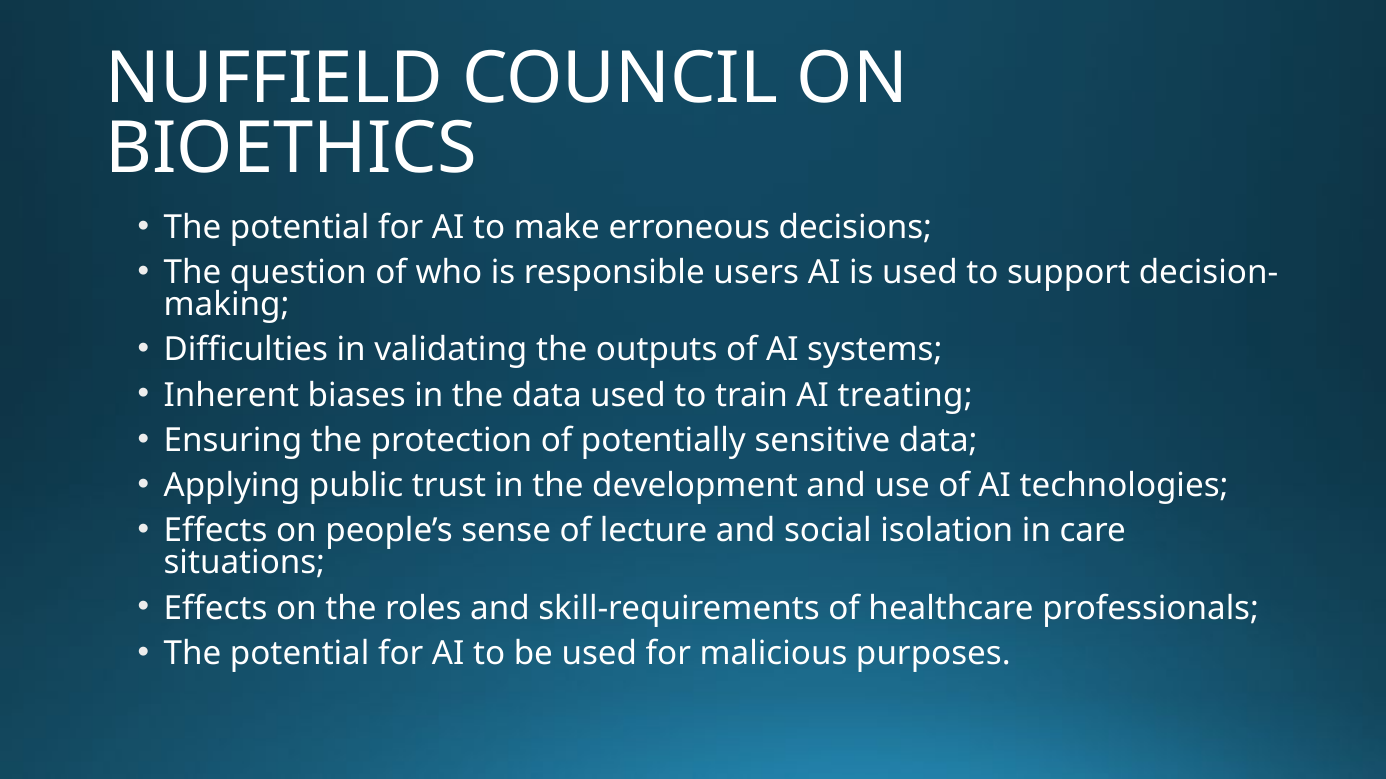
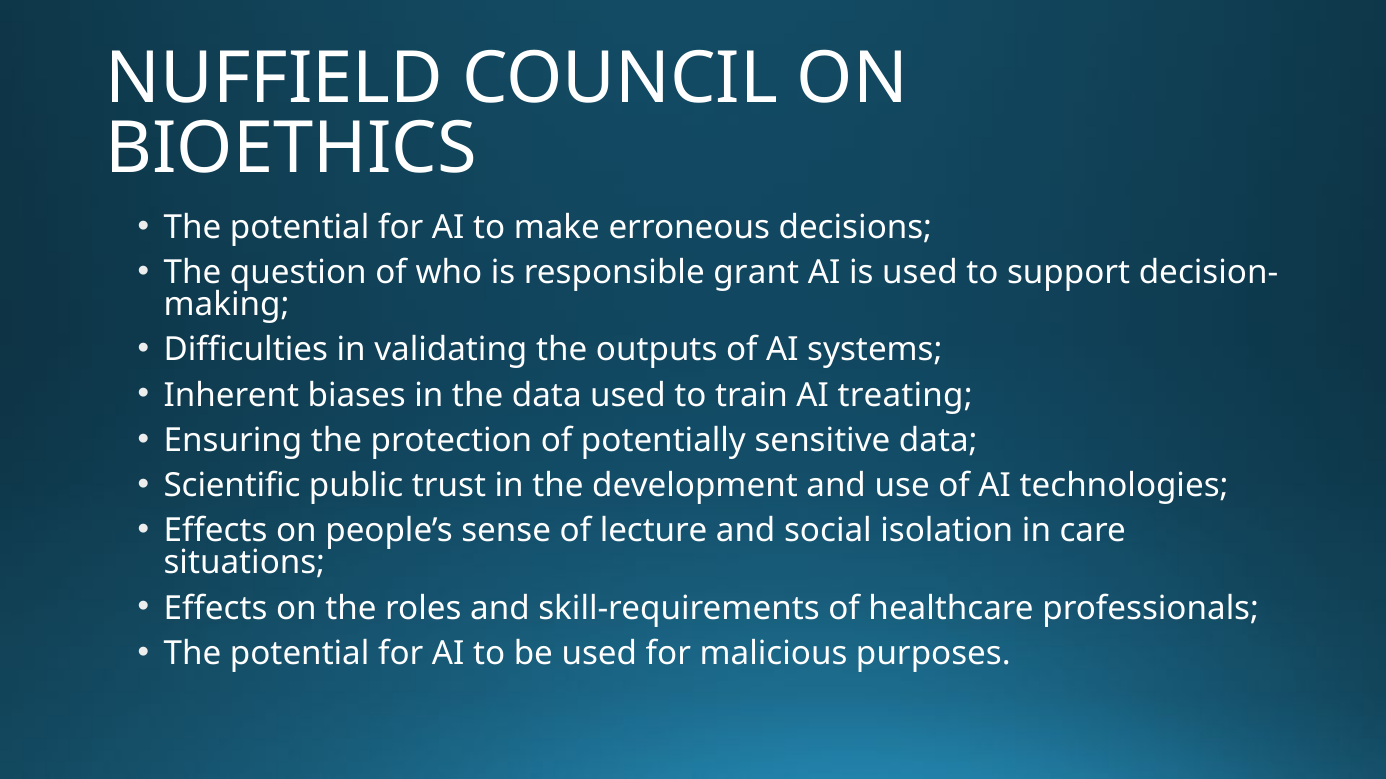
users: users -> grant (756, 273)
Applying: Applying -> Scientific (232, 486)
